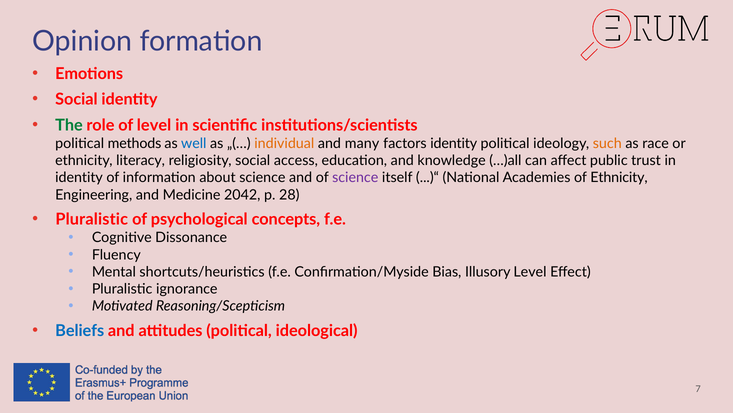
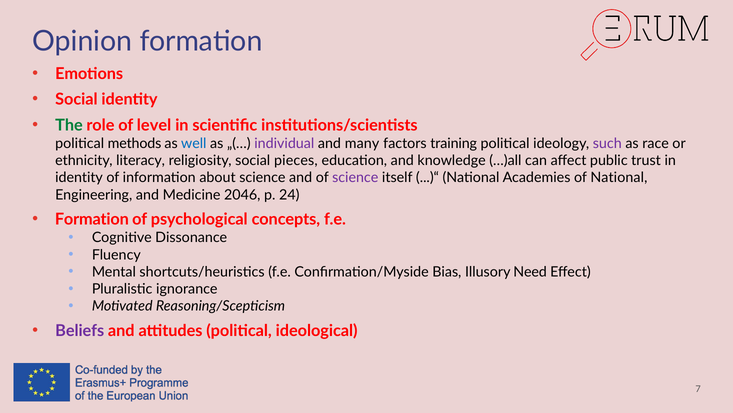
individual colour: orange -> purple (284, 143)
factors identity: identity -> training (454, 143)
such colour: orange -> purple (607, 143)
access: access -> pieces (296, 160)
of Ethnicity: Ethnicity -> National (619, 177)
2042: 2042 -> 2046 (242, 195)
28: 28 -> 24 (289, 195)
Pluralistic: Pluralistic -> Formation (92, 219)
Illusory Level: Level -> Need (530, 271)
Beliefs colour: blue -> purple (80, 330)
